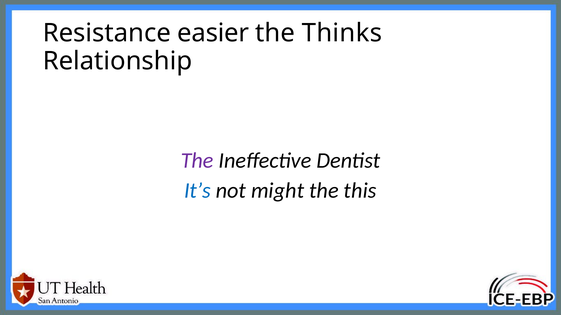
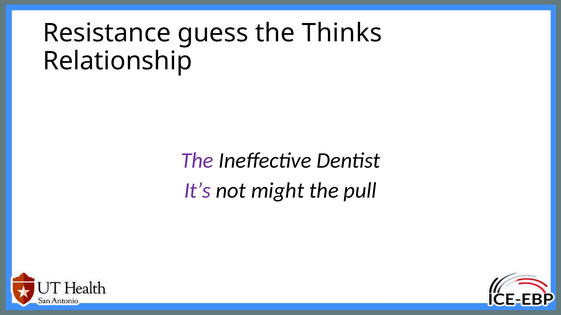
easier: easier -> guess (213, 33)
It’s colour: blue -> purple (197, 191)
this: this -> pull (360, 191)
